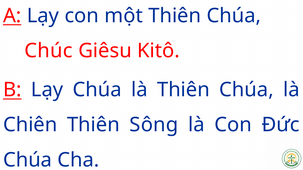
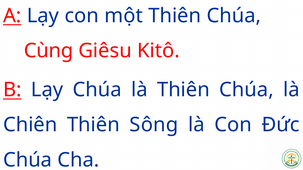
Chúc: Chúc -> Cùng (49, 51)
